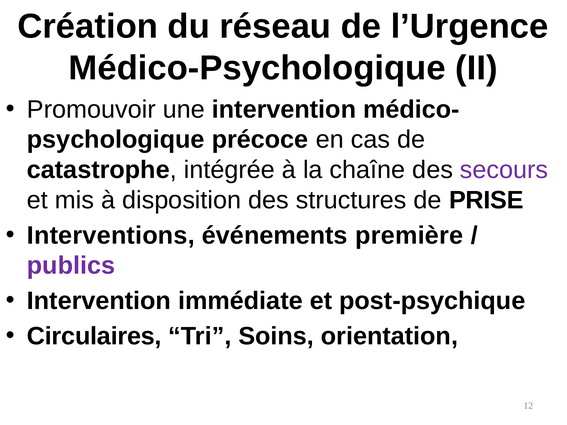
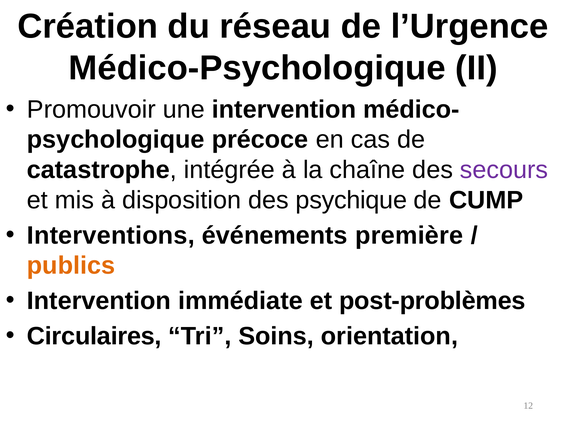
structures: structures -> psychique (351, 200)
PRISE: PRISE -> CUMP (486, 200)
publics colour: purple -> orange (71, 266)
post-psychique: post-psychique -> post-problèmes (432, 301)
